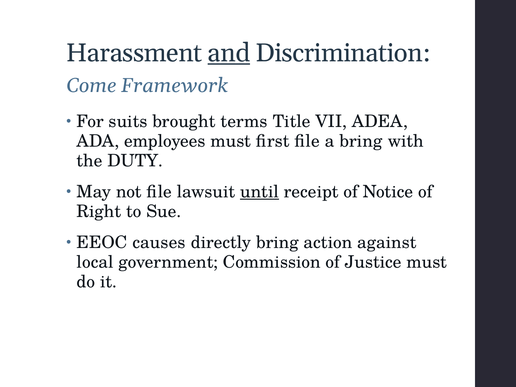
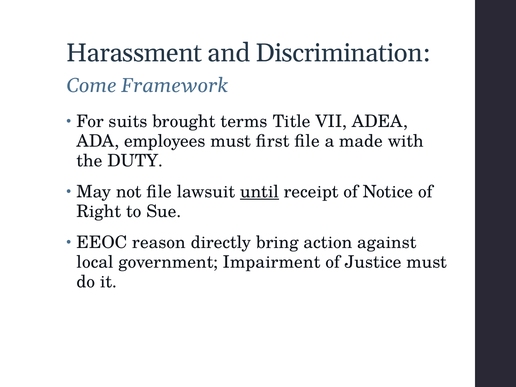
and underline: present -> none (229, 53)
a bring: bring -> made (361, 141)
causes: causes -> reason (159, 242)
Commission: Commission -> Impairment (272, 262)
